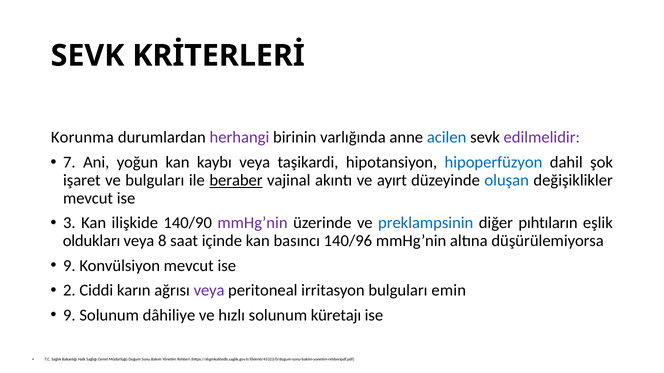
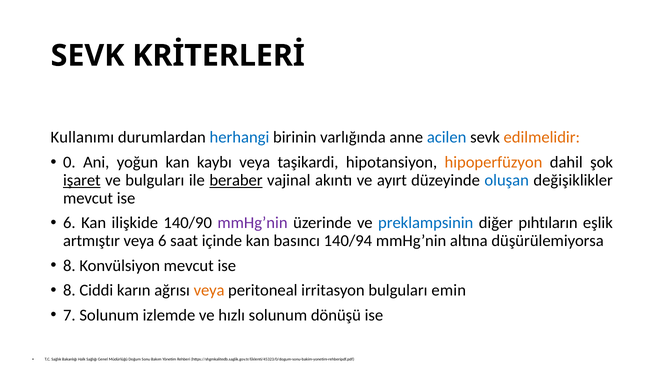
Korunma: Korunma -> Kullanımı (82, 138)
herhangi colour: purple -> blue (239, 138)
edilmelidir colour: purple -> orange (542, 138)
7: 7 -> 0 (69, 162)
hipoperfüzyon colour: blue -> orange (493, 162)
işaret underline: none -> present (82, 180)
3: 3 -> 6 (69, 223)
oldukları: oldukları -> artmıştır (92, 241)
veya 8: 8 -> 6 (162, 241)
140/96: 140/96 -> 140/94 (348, 241)
9: 9 -> 8 (69, 266)
2: 2 -> 8 (69, 291)
veya colour: purple -> orange (209, 291)
9: 9 -> 7 (69, 316)
dâhiliye: dâhiliye -> izlemde (169, 316)
küretajı: küretajı -> dönüşü (336, 316)
